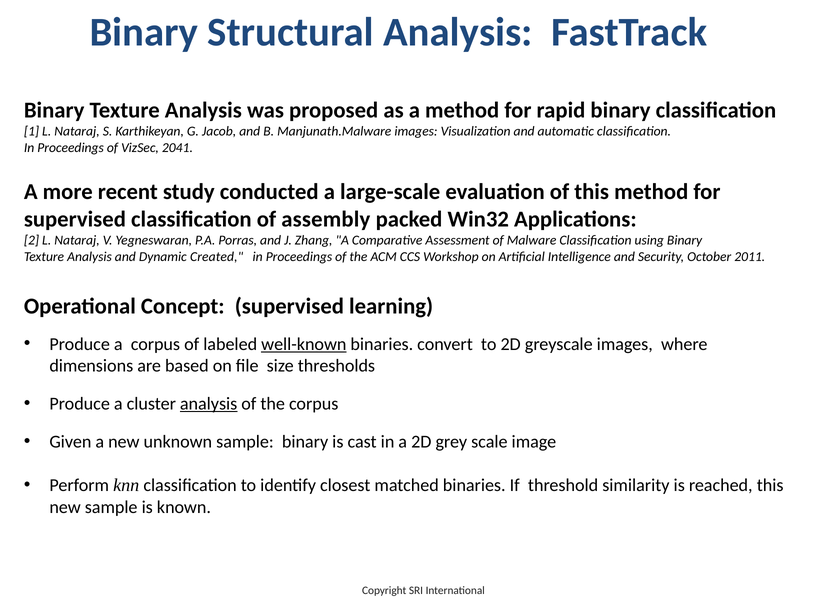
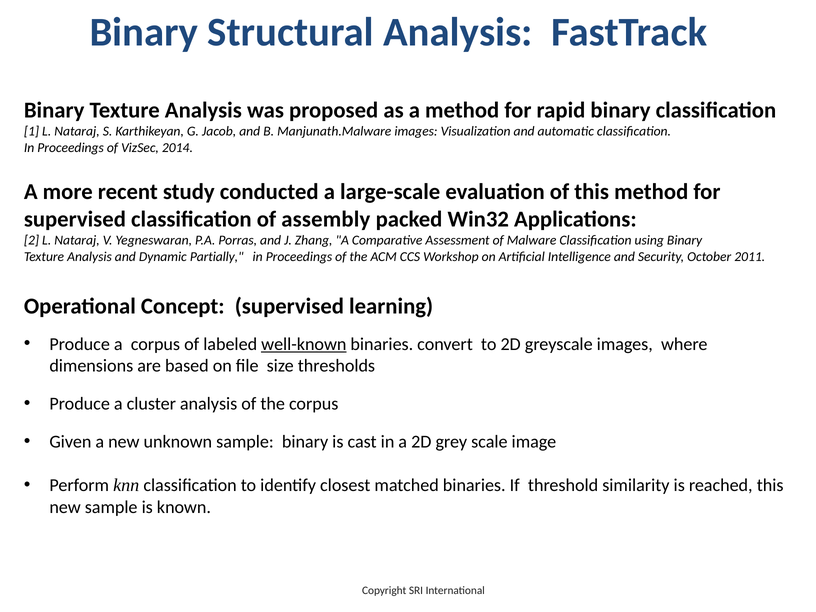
2041: 2041 -> 2014 (177, 148)
Created: Created -> Partially (217, 257)
analysis underline: present -> none (209, 404)
